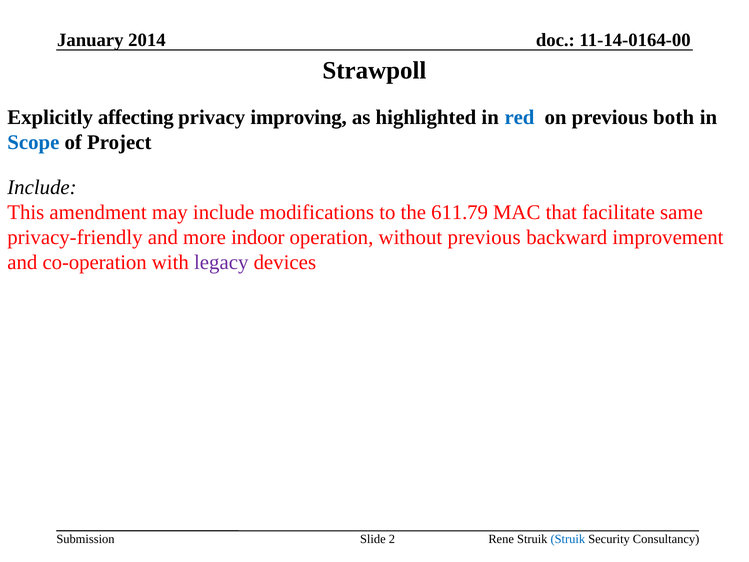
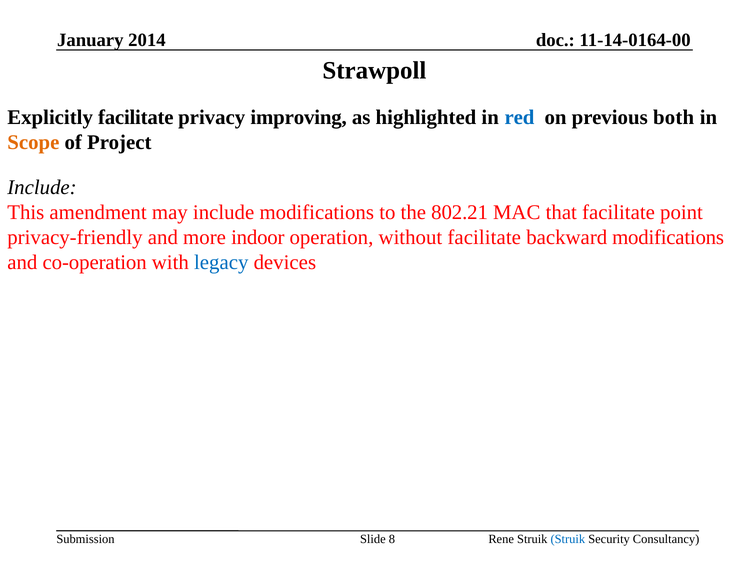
Explicitly affecting: affecting -> facilitate (136, 117)
Scope colour: blue -> orange (33, 142)
611.79: 611.79 -> 802.21 (460, 212)
same: same -> point (681, 212)
without previous: previous -> facilitate (484, 237)
backward improvement: improvement -> modifications (668, 237)
legacy colour: purple -> blue (221, 262)
2: 2 -> 8 (392, 539)
